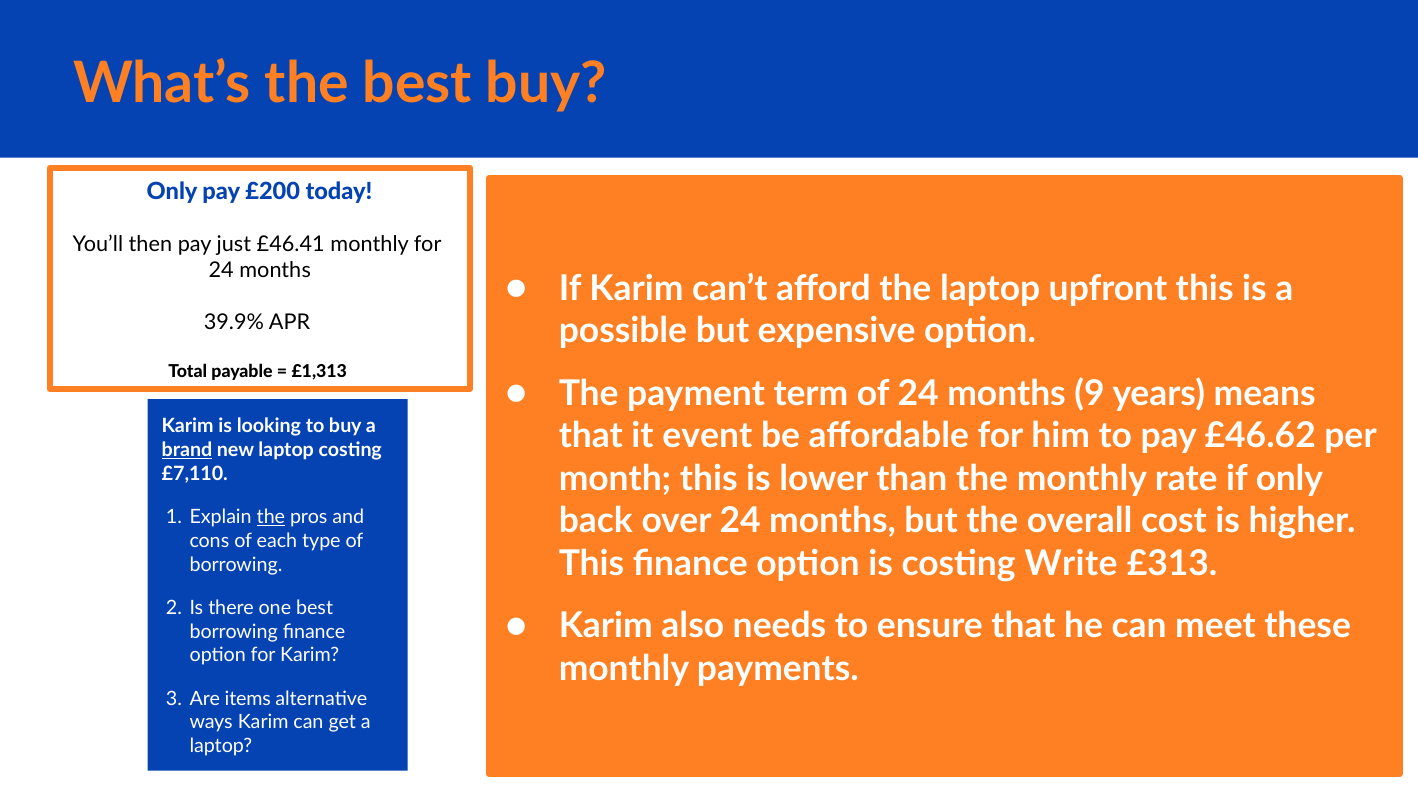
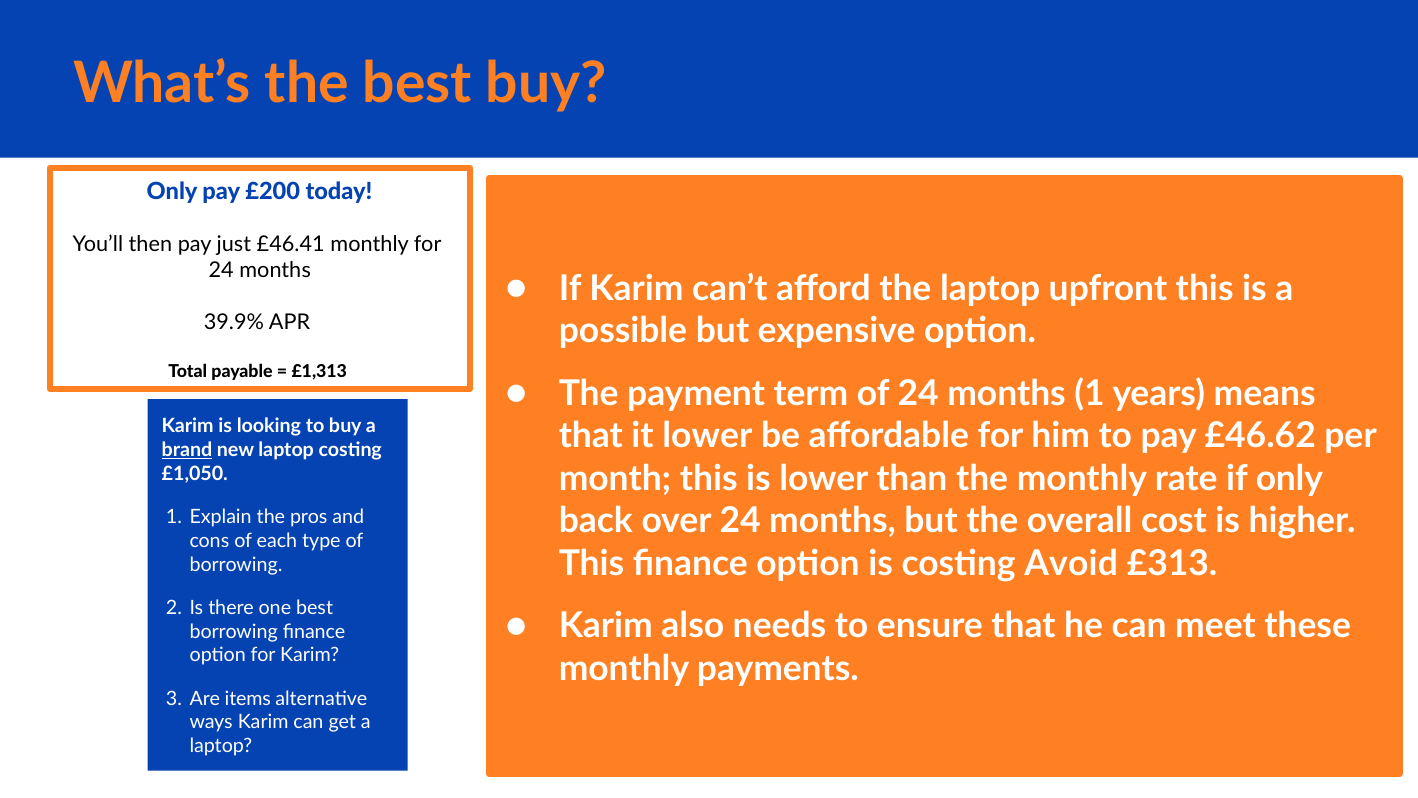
months 9: 9 -> 1 (1090, 393)
it event: event -> lower (707, 436)
£7,110: £7,110 -> £1,050 (195, 474)
the underline: present -> none (271, 517)
Write: Write -> Avoid (1071, 563)
